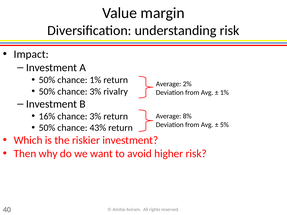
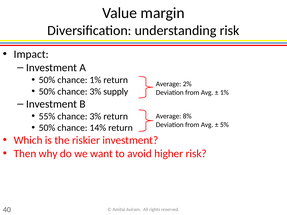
rivalry: rivalry -> supply (116, 92)
16%: 16% -> 55% (47, 116)
43%: 43% -> 14% (98, 128)
